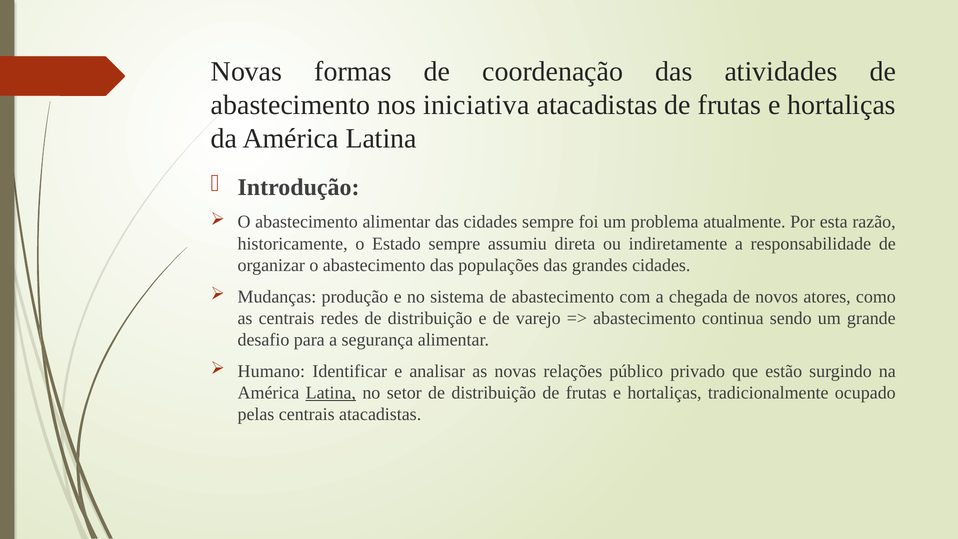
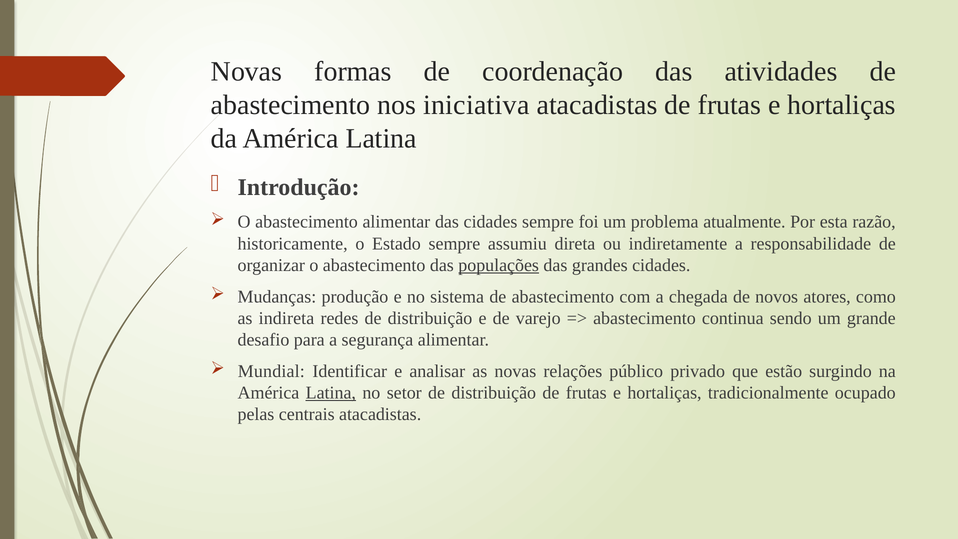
populações underline: none -> present (499, 265)
as centrais: centrais -> indireta (286, 318)
Humano: Humano -> Mundial (271, 371)
